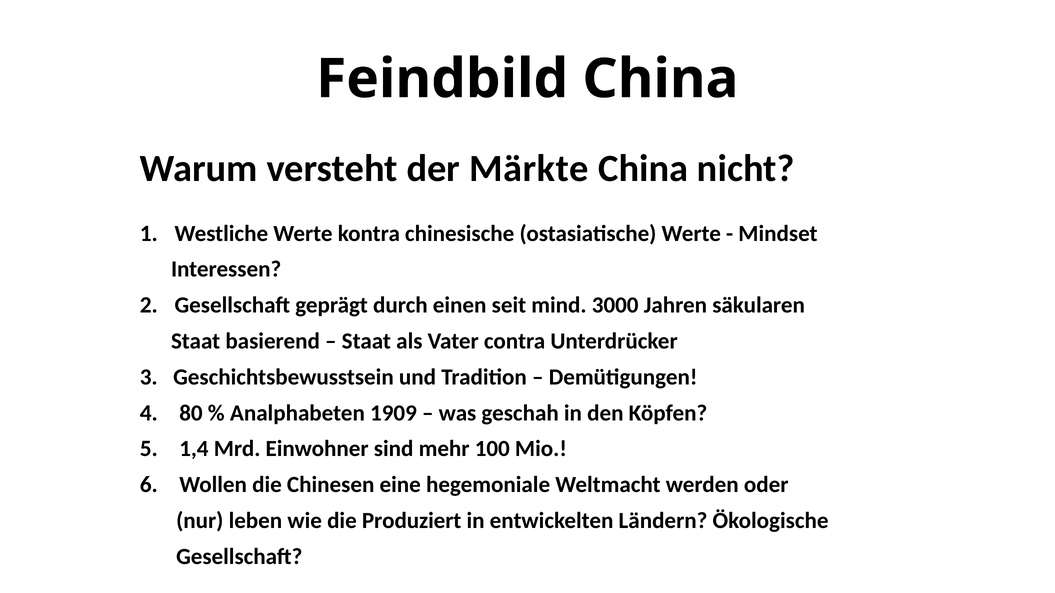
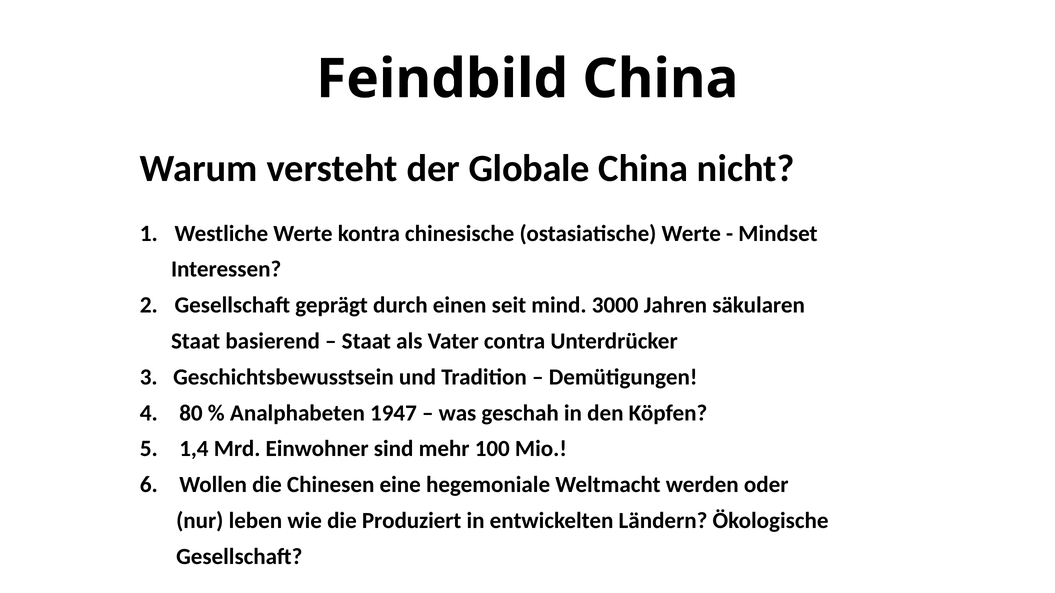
Märkte: Märkte -> Globale (529, 169)
1909: 1909 -> 1947 (393, 413)
